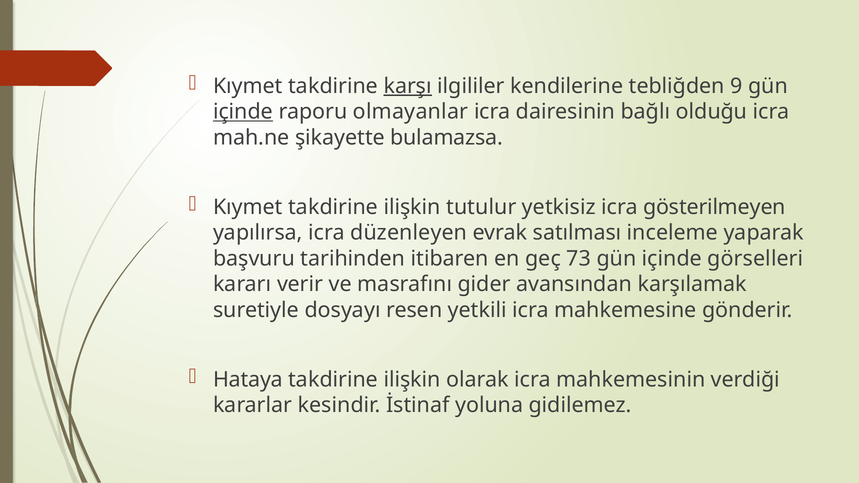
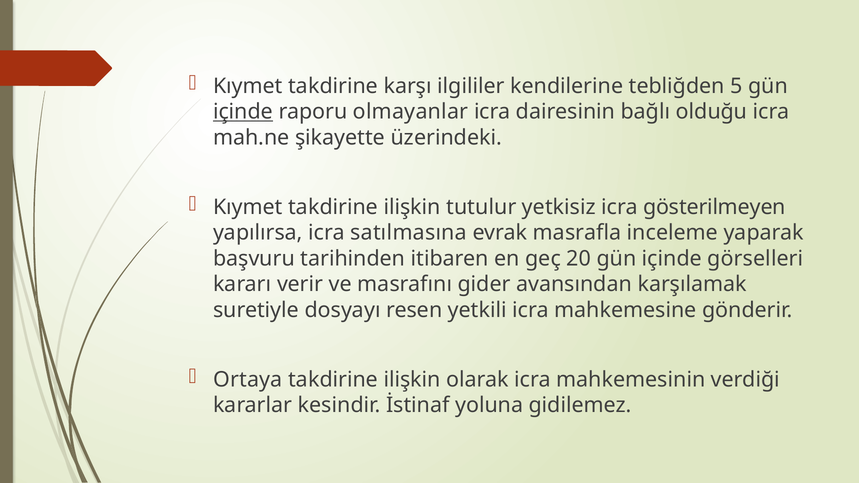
karşı underline: present -> none (408, 86)
9: 9 -> 5 (737, 86)
bulamazsa: bulamazsa -> üzerindeki (446, 138)
düzenleyen: düzenleyen -> satılmasına (409, 233)
satılması: satılması -> masrafla (577, 233)
73: 73 -> 20 (579, 259)
Hataya: Hataya -> Ortaya (248, 380)
